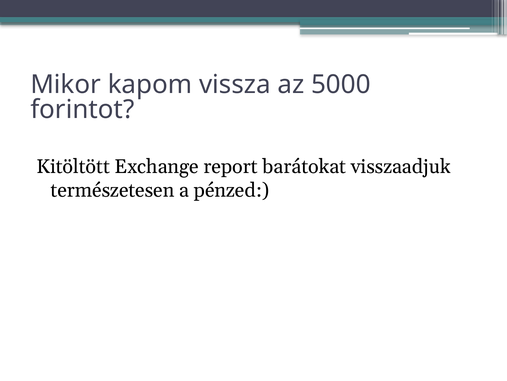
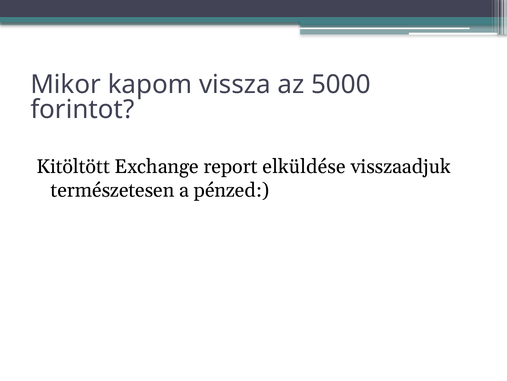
barátokat: barátokat -> elküldése (304, 166)
